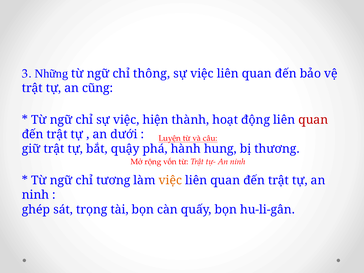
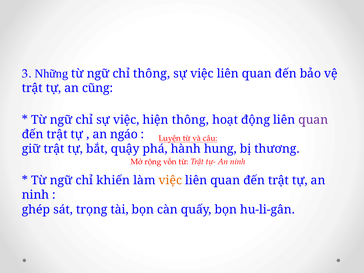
hiện thành: thành -> thông (190, 120)
quan colour: red -> purple (313, 120)
dưới: dưới -> ngáo (124, 134)
tương: tương -> khiến (113, 180)
